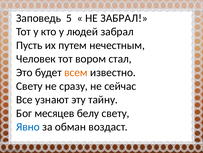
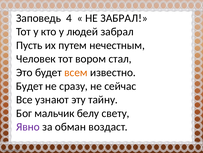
5: 5 -> 4 (69, 18)
Свету: Свету -> Будет (29, 86)
месяцев: месяцев -> мальчик (54, 113)
Явно colour: blue -> purple (28, 126)
